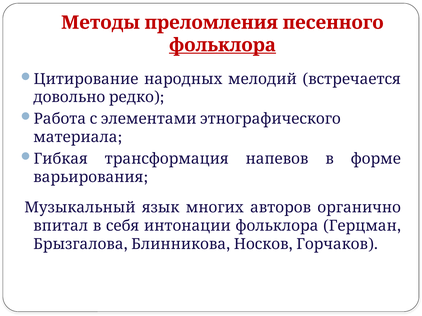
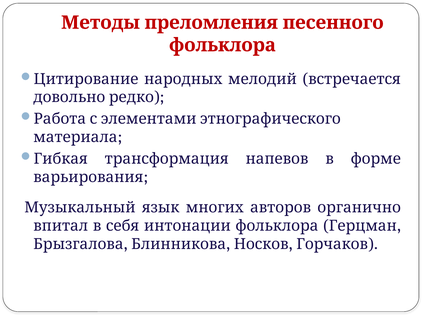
фольклора underline: present -> none (223, 45)
